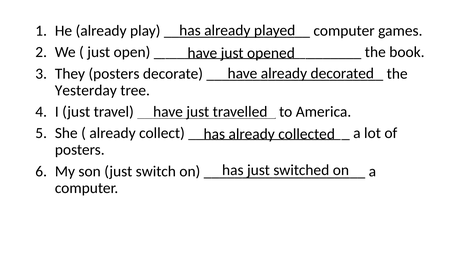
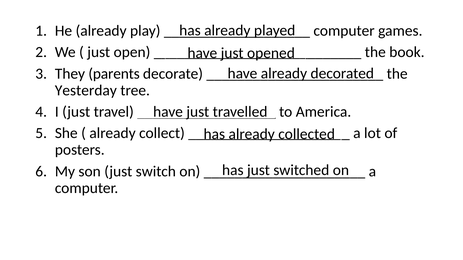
They posters: posters -> parents (114, 74)
